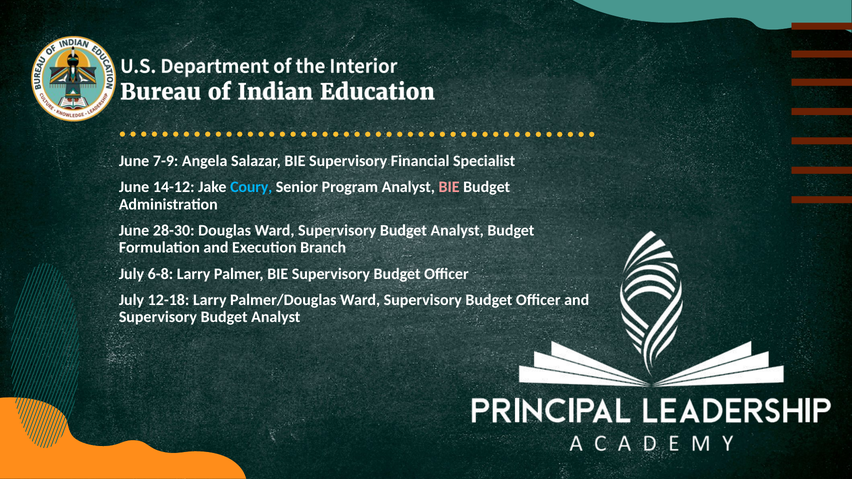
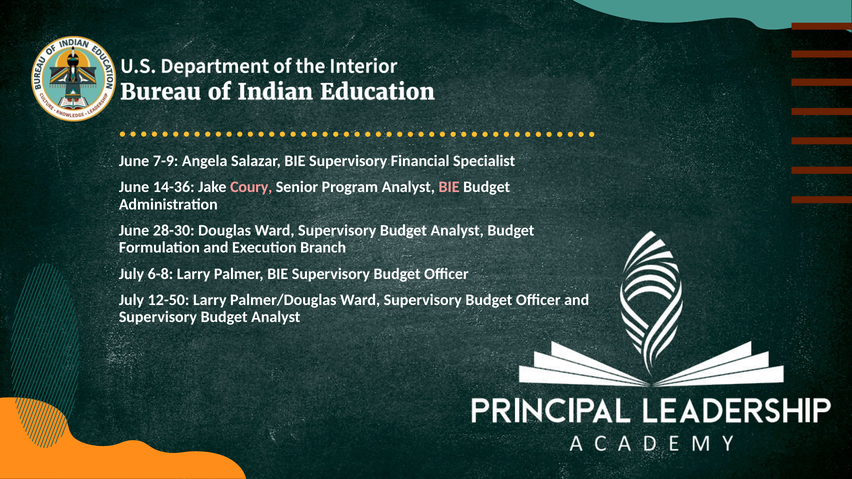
14-12: 14-12 -> 14-36 (174, 187)
Coury colour: light blue -> pink (251, 187)
12-18: 12-18 -> 12-50 (169, 300)
